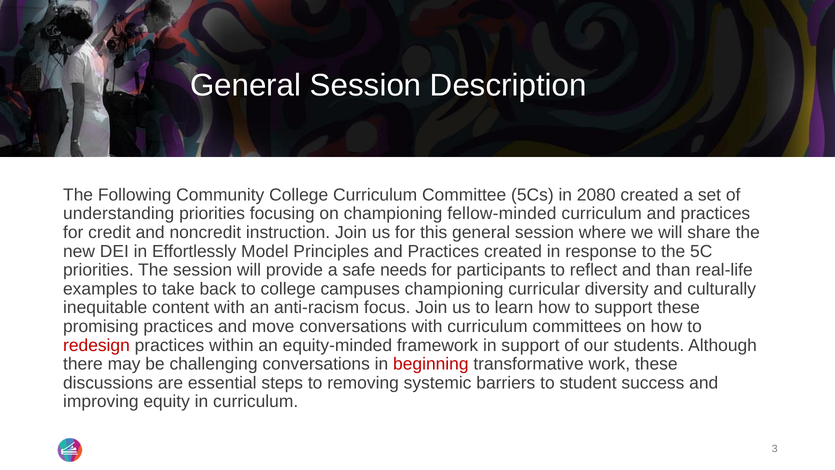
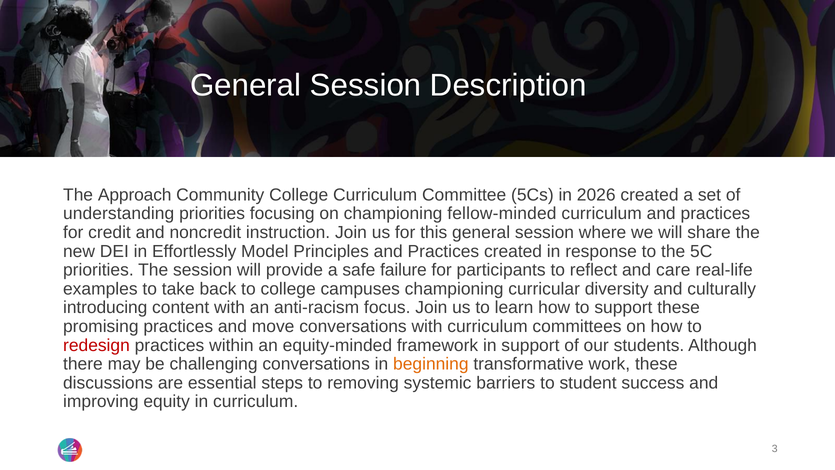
Following: Following -> Approach (135, 195)
2080: 2080 -> 2026 (596, 195)
needs: needs -> failure (403, 270)
than: than -> care (673, 270)
inequitable: inequitable -> introducing (105, 308)
beginning colour: red -> orange (431, 364)
